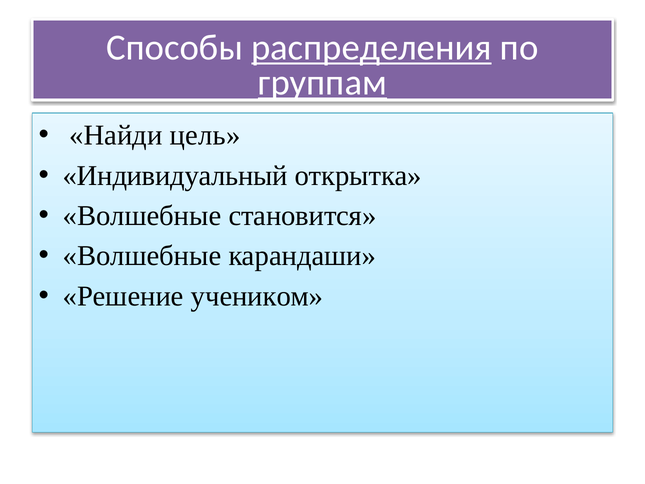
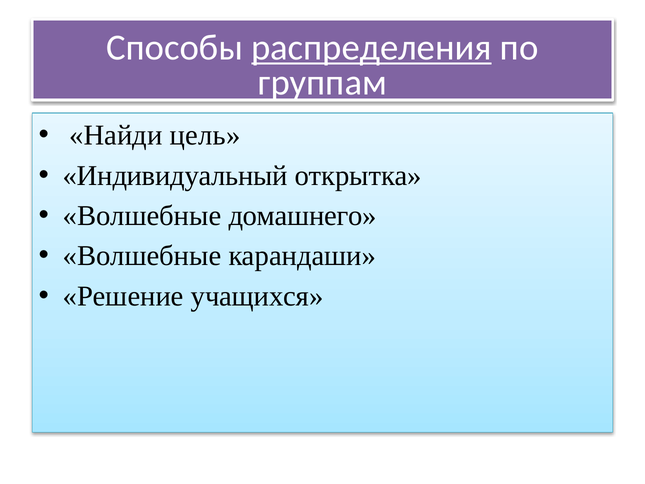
группам underline: present -> none (322, 83)
становится: становится -> домашнего (302, 216)
учеником: учеником -> учащихся (257, 296)
